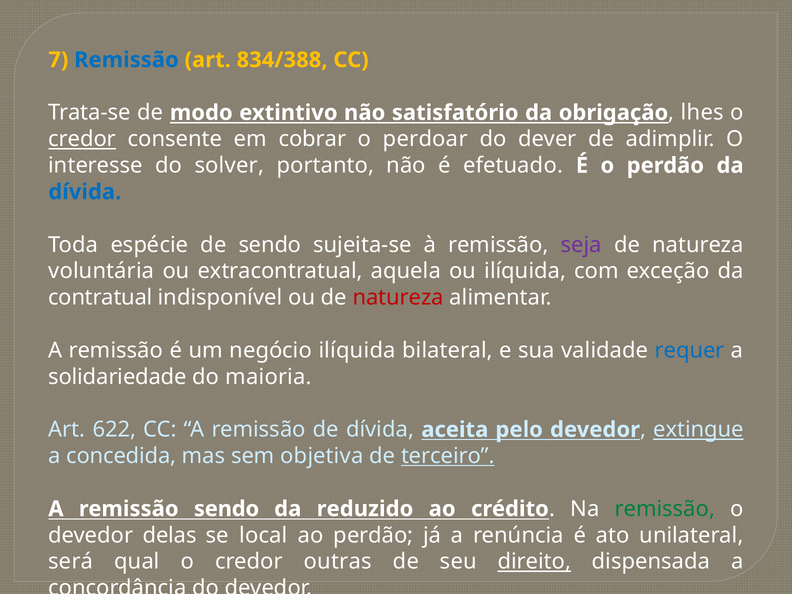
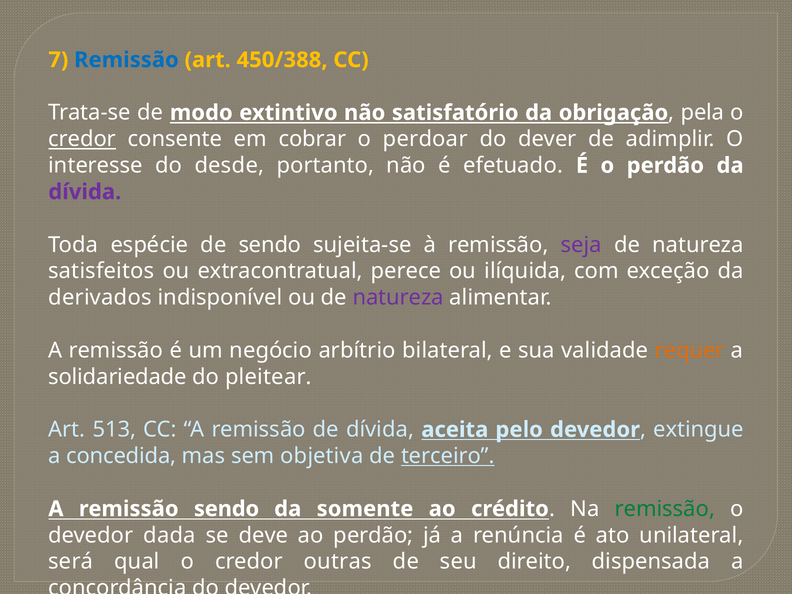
834/388: 834/388 -> 450/388 (282, 60)
lhes: lhes -> pela (703, 113)
solver: solver -> desde (229, 166)
dívida colour: blue -> purple (85, 192)
voluntária: voluntária -> satisfeitos (101, 271)
aquela: aquela -> perece (406, 271)
contratual: contratual -> derivados (100, 298)
natureza colour: red -> purple (398, 298)
negócio ilíquida: ilíquida -> arbítrio (357, 350)
requer colour: blue -> orange (690, 350)
maioria: maioria -> pleitear (268, 377)
622: 622 -> 513 (114, 430)
extingue underline: present -> none (698, 430)
reduzido: reduzido -> somente (365, 509)
delas: delas -> dada (170, 535)
local: local -> deve (264, 535)
direito underline: present -> none (534, 562)
